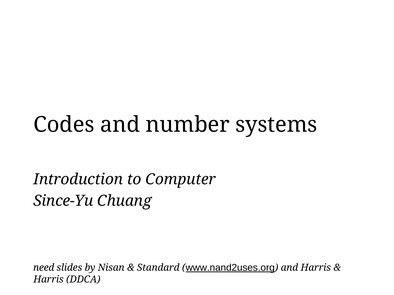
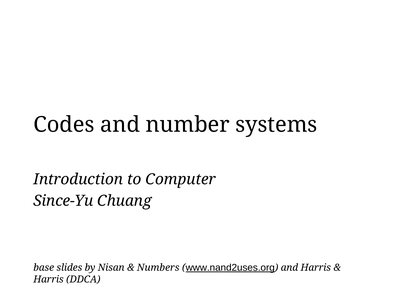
need: need -> base (44, 268)
Standard: Standard -> Numbers (158, 268)
